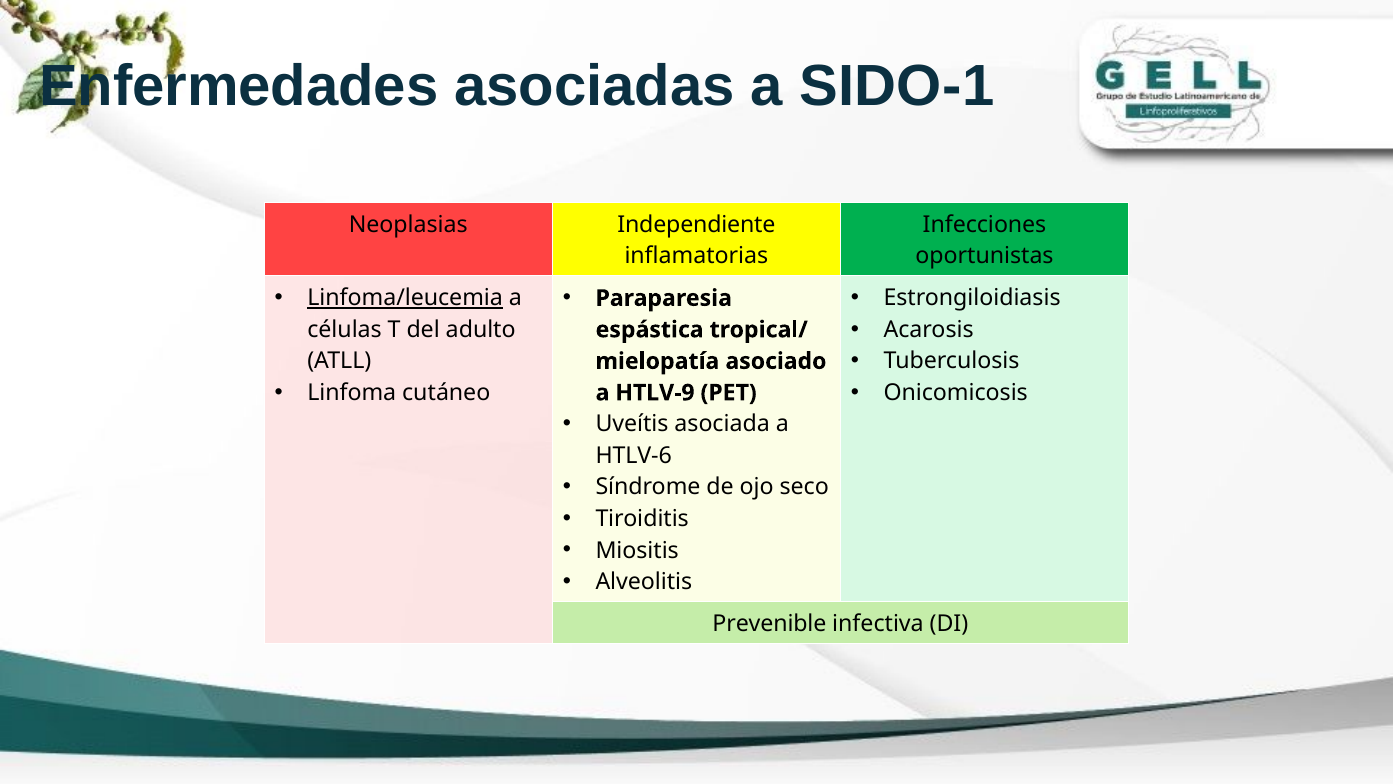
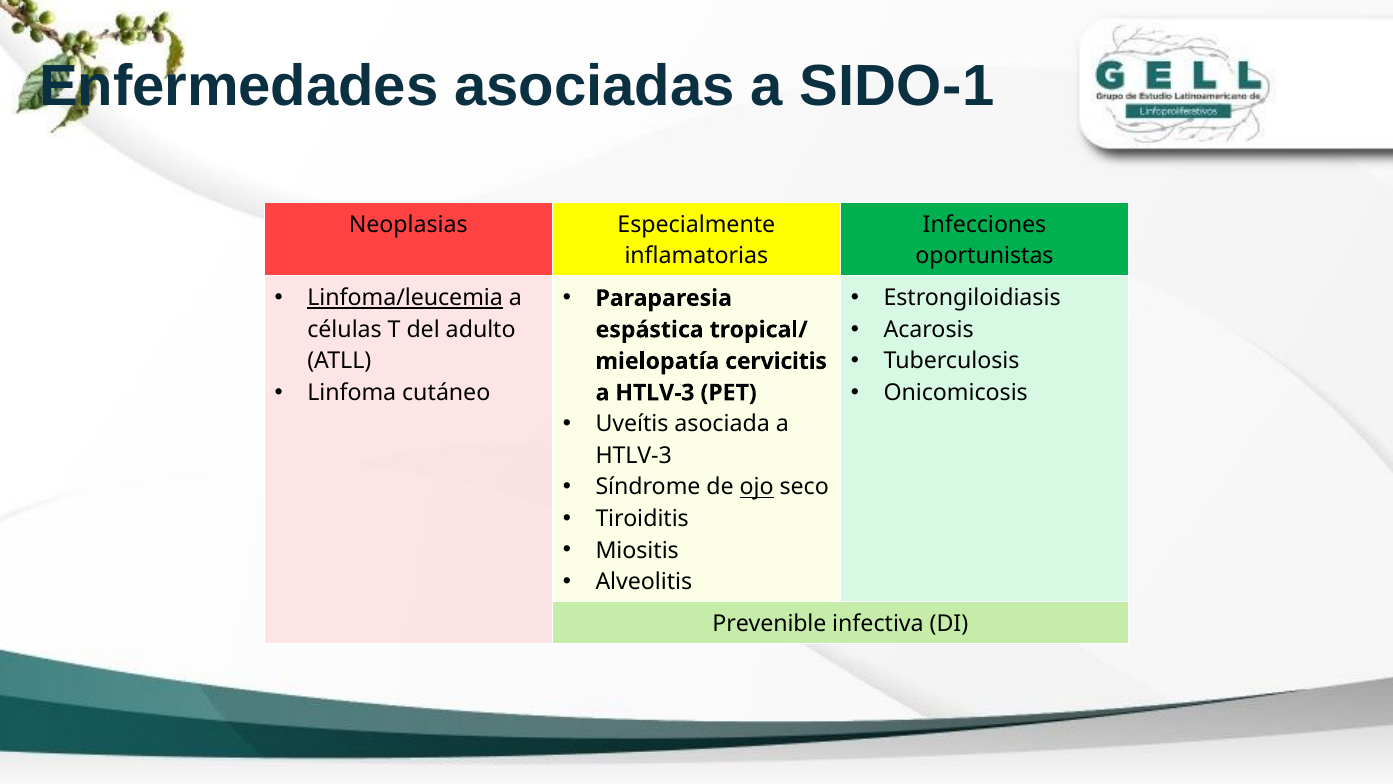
Independiente: Independiente -> Especialmente (696, 224)
asociado: asociado -> cervicitis (776, 361)
HTLV-9: HTLV-9 -> HTLV-3 (655, 393)
HTLV-6: HTLV-6 -> HTLV-3 (634, 456)
ojo underline: none -> present (757, 487)
